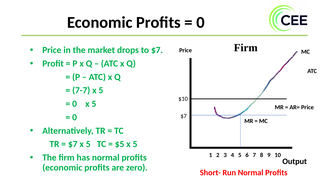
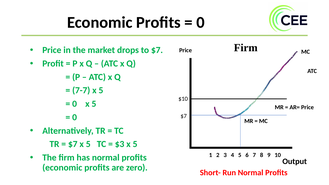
$5: $5 -> $3 (120, 144)
